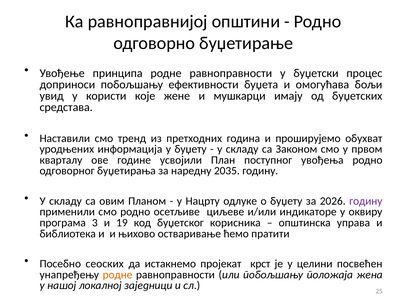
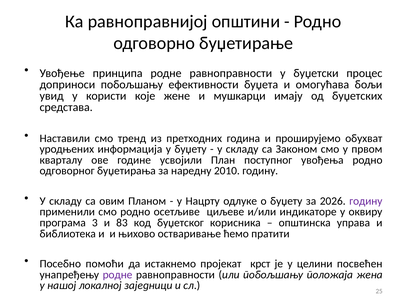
2035: 2035 -> 2010 (227, 171)
19: 19 -> 83 (122, 223)
сеоских: сеоских -> помоћи (105, 264)
родне colour: orange -> purple (118, 275)
